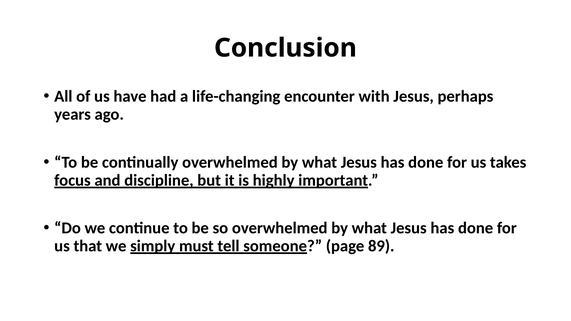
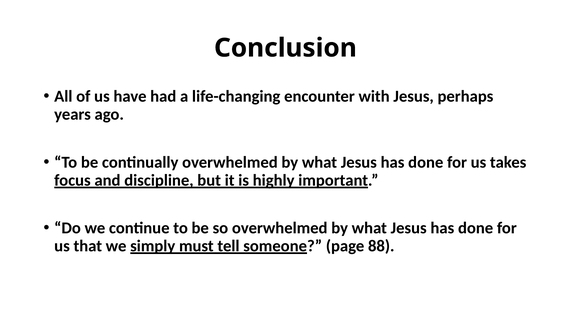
89: 89 -> 88 (381, 246)
